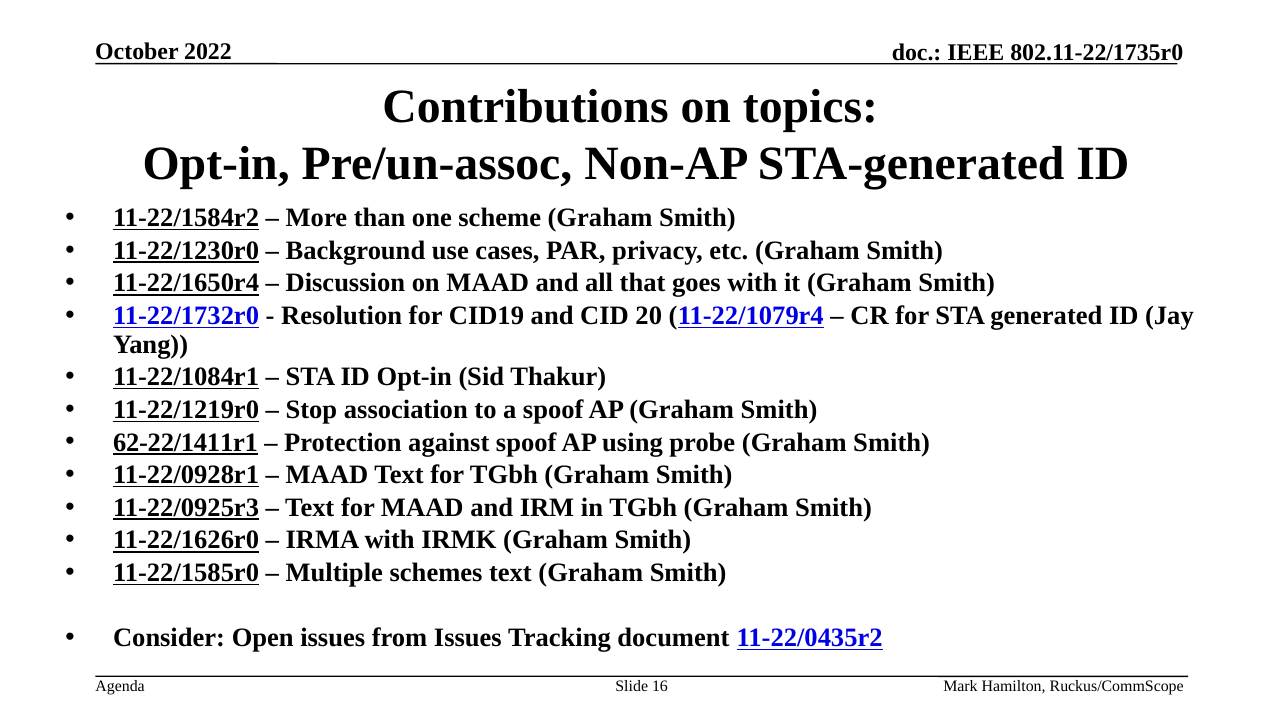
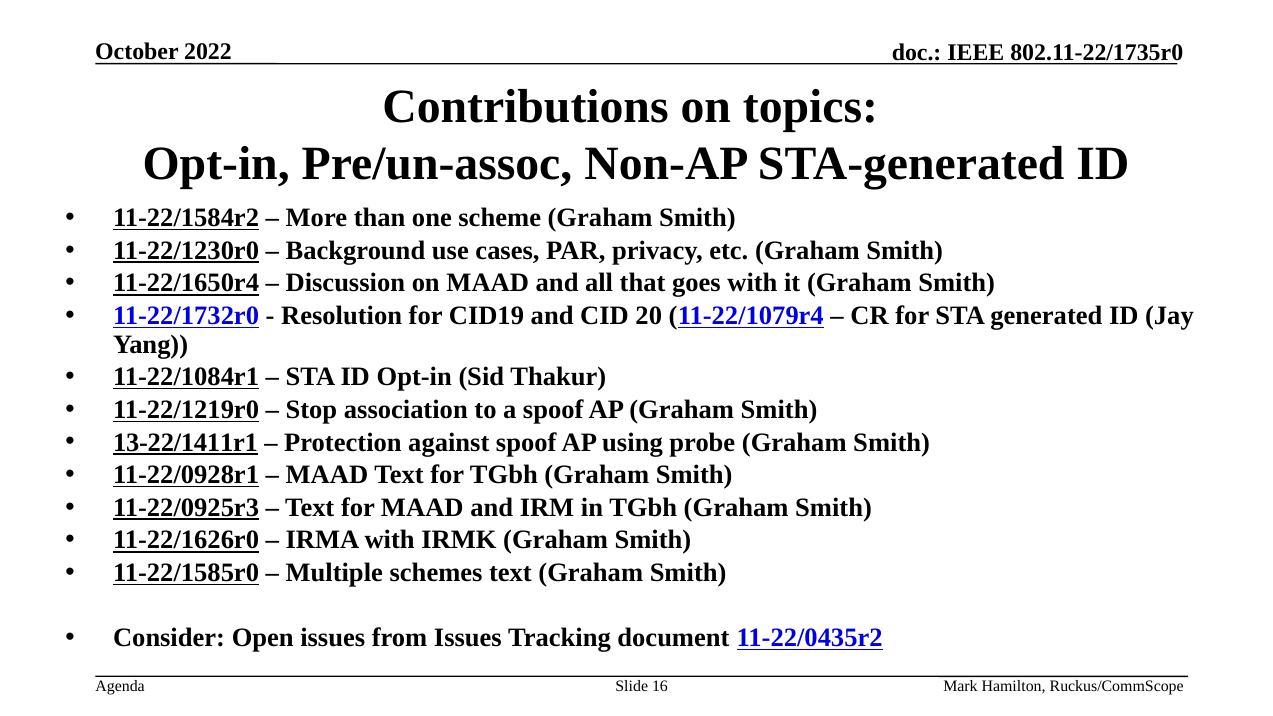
62-22/1411r1: 62-22/1411r1 -> 13-22/1411r1 (185, 442)
